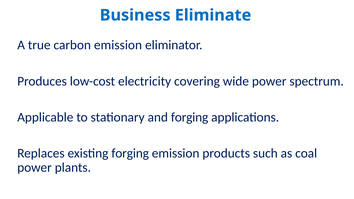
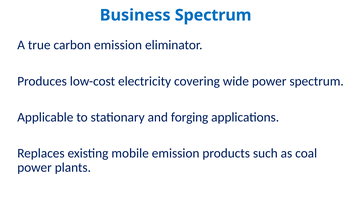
Business Eliminate: Eliminate -> Spectrum (213, 15)
existing forging: forging -> mobile (130, 153)
